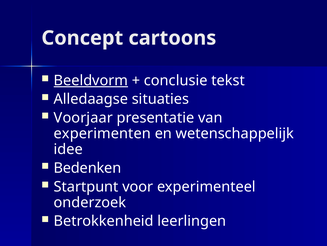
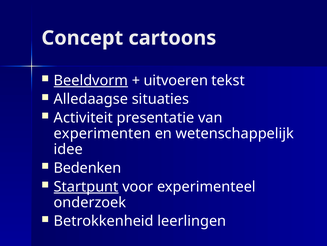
conclusie: conclusie -> uitvoeren (176, 80)
Voorjaar: Voorjaar -> Activiteit (83, 117)
Startpunt underline: none -> present (86, 186)
